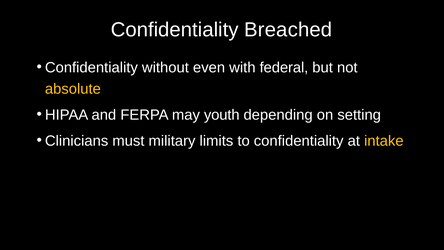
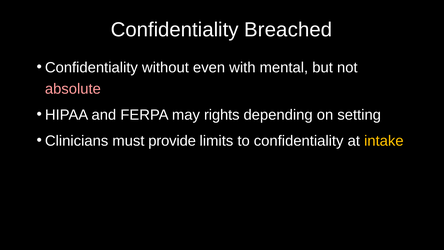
federal: federal -> mental (284, 67)
absolute colour: yellow -> pink (73, 89)
youth: youth -> rights (222, 115)
military: military -> provide (172, 141)
